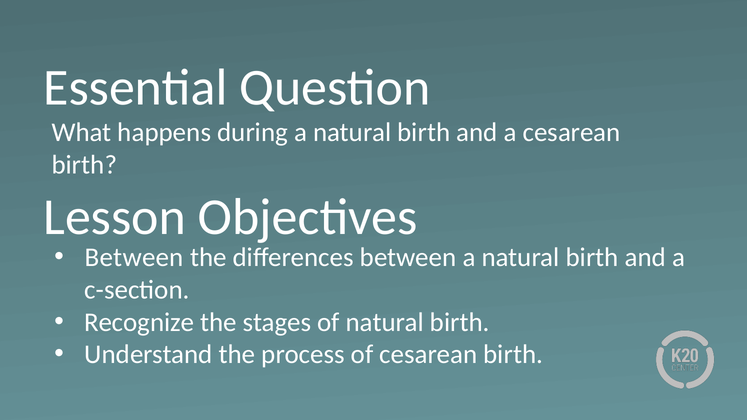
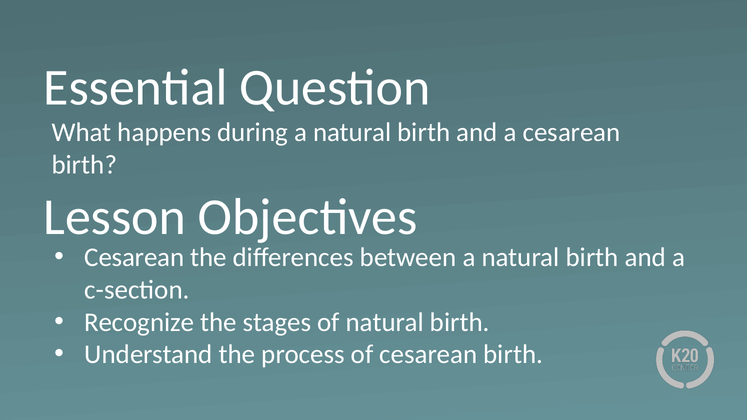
Between: Between -> Cesarean (134, 258)
